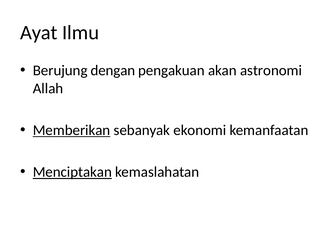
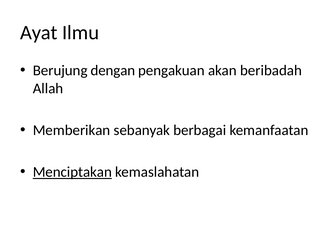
astronomi: astronomi -> beribadah (271, 70)
Memberikan underline: present -> none (72, 130)
ekonomi: ekonomi -> berbagai (200, 130)
